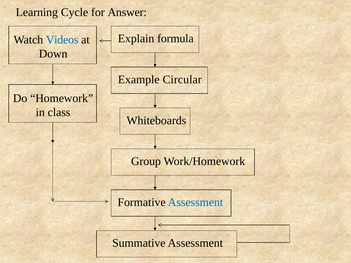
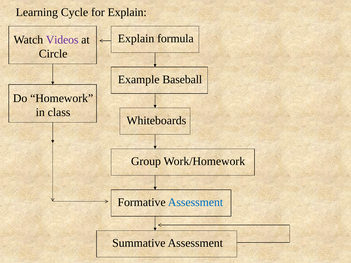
for Answer: Answer -> Explain (127, 12)
Videos colour: blue -> purple (62, 40)
Down: Down -> Circle (53, 54)
Circular: Circular -> Baseball (182, 80)
